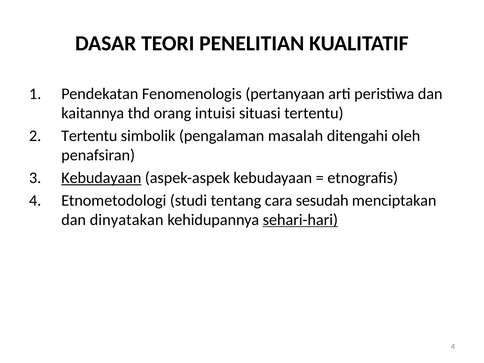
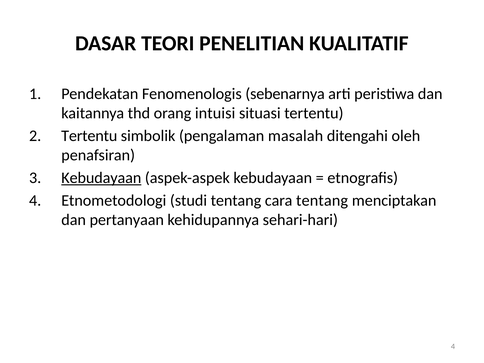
pertanyaan: pertanyaan -> sebenarnya (285, 94)
cara sesudah: sesudah -> tentang (322, 200)
dinyatakan: dinyatakan -> pertanyaan (127, 220)
sehari-hari underline: present -> none (300, 220)
